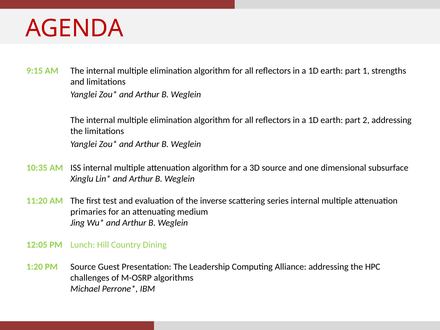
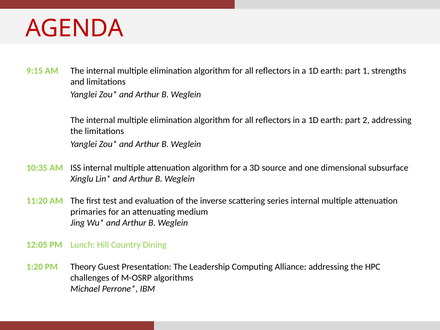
PM Source: Source -> Theory (83, 267)
